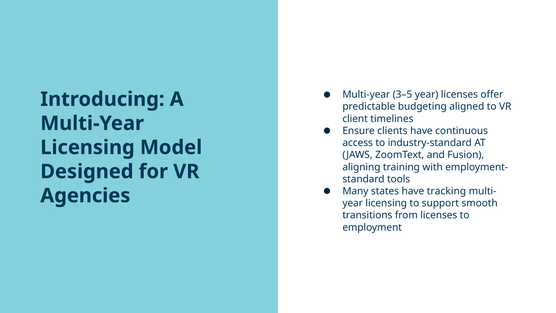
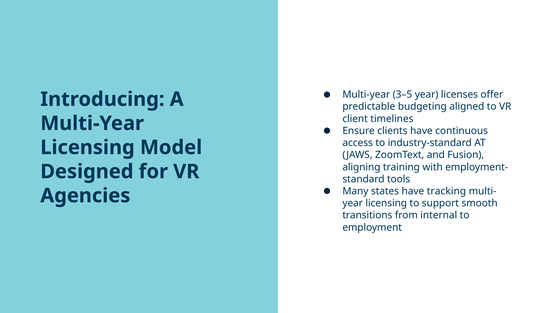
from licenses: licenses -> internal (439, 215)
